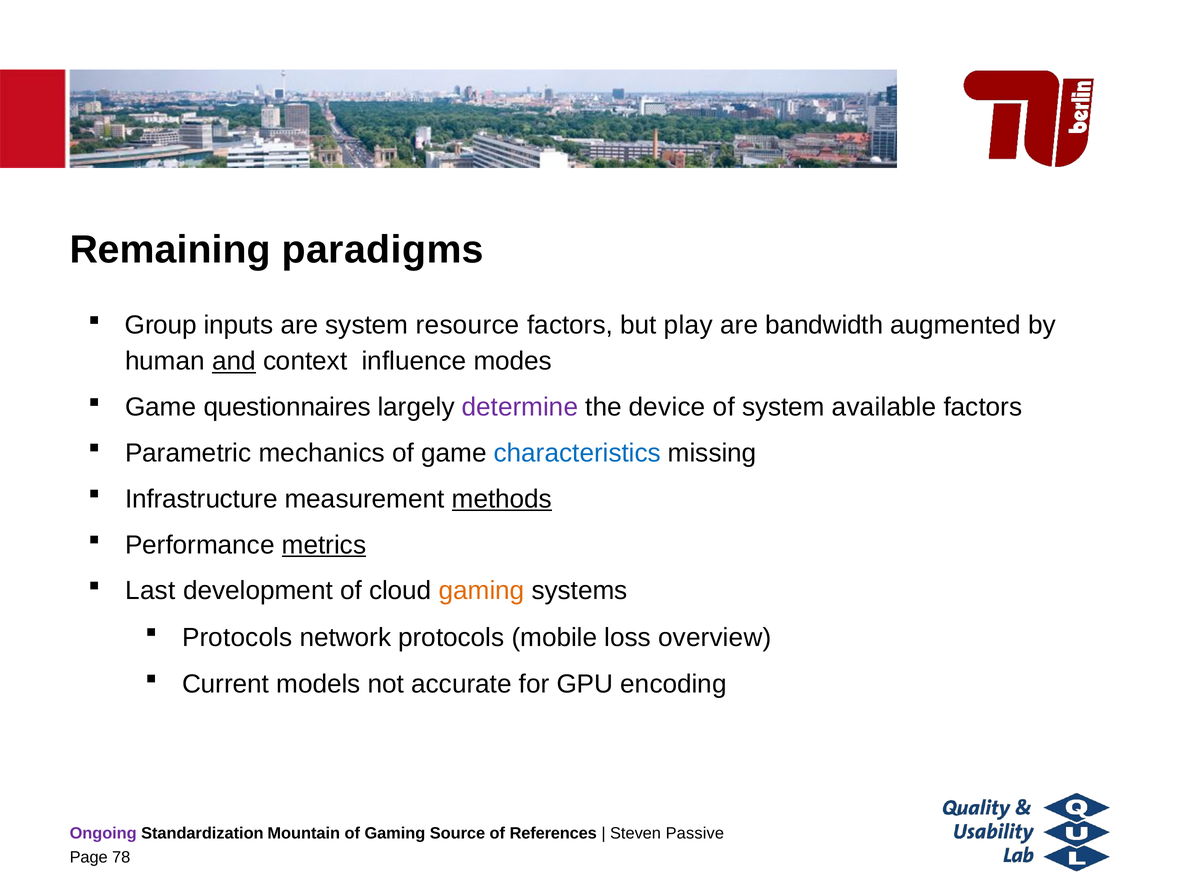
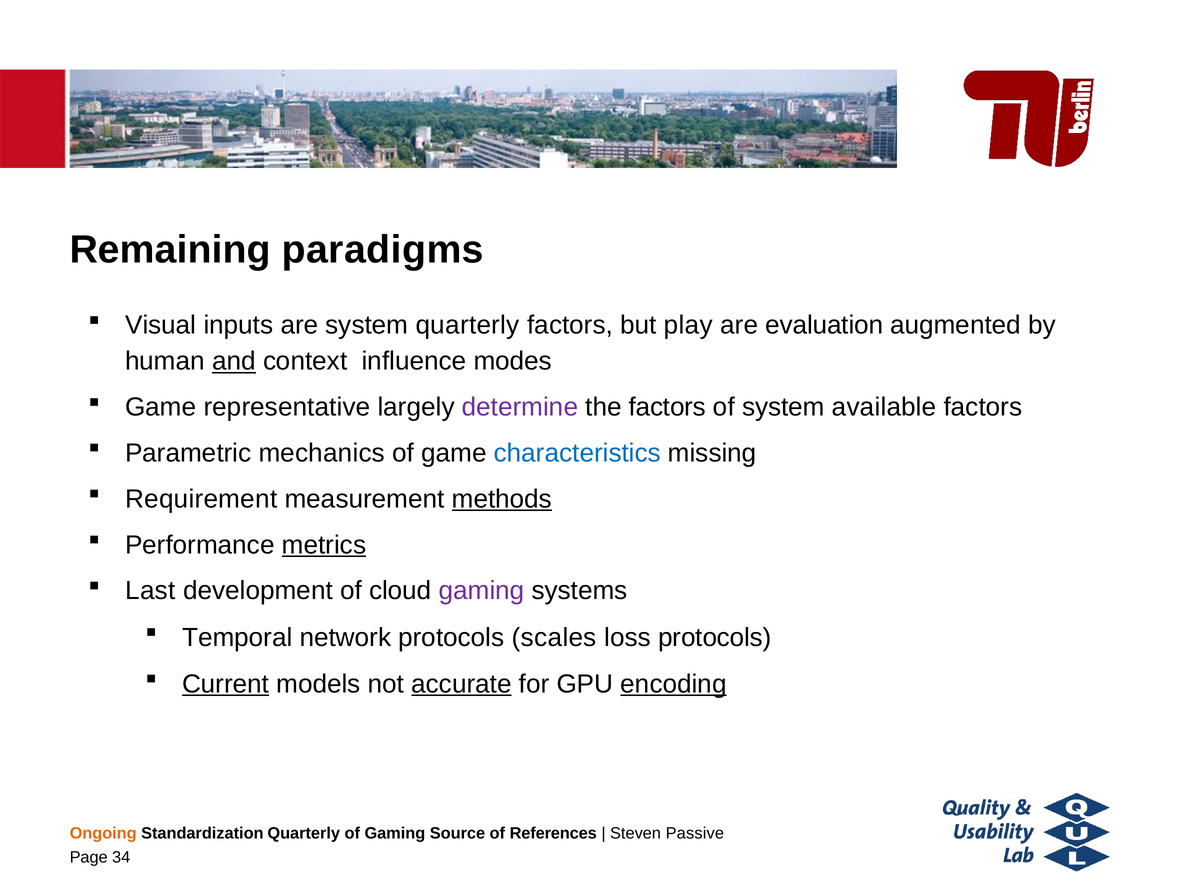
Group: Group -> Visual (161, 325)
system resource: resource -> quarterly (468, 325)
bandwidth: bandwidth -> evaluation (824, 325)
questionnaires: questionnaires -> representative (287, 407)
the device: device -> factors (667, 407)
Infrastructure: Infrastructure -> Requirement (201, 499)
gaming colour: orange -> purple (482, 591)
Protocols: Protocols -> Temporal (237, 637)
mobile: mobile -> scales (554, 637)
loss overview: overview -> protocols (715, 637)
Current underline: none -> present (226, 684)
accurate underline: none -> present (461, 684)
encoding underline: none -> present (673, 684)
Ongoing colour: purple -> orange (103, 833)
Standardization Mountain: Mountain -> Quarterly (304, 833)
78: 78 -> 34 (121, 857)
